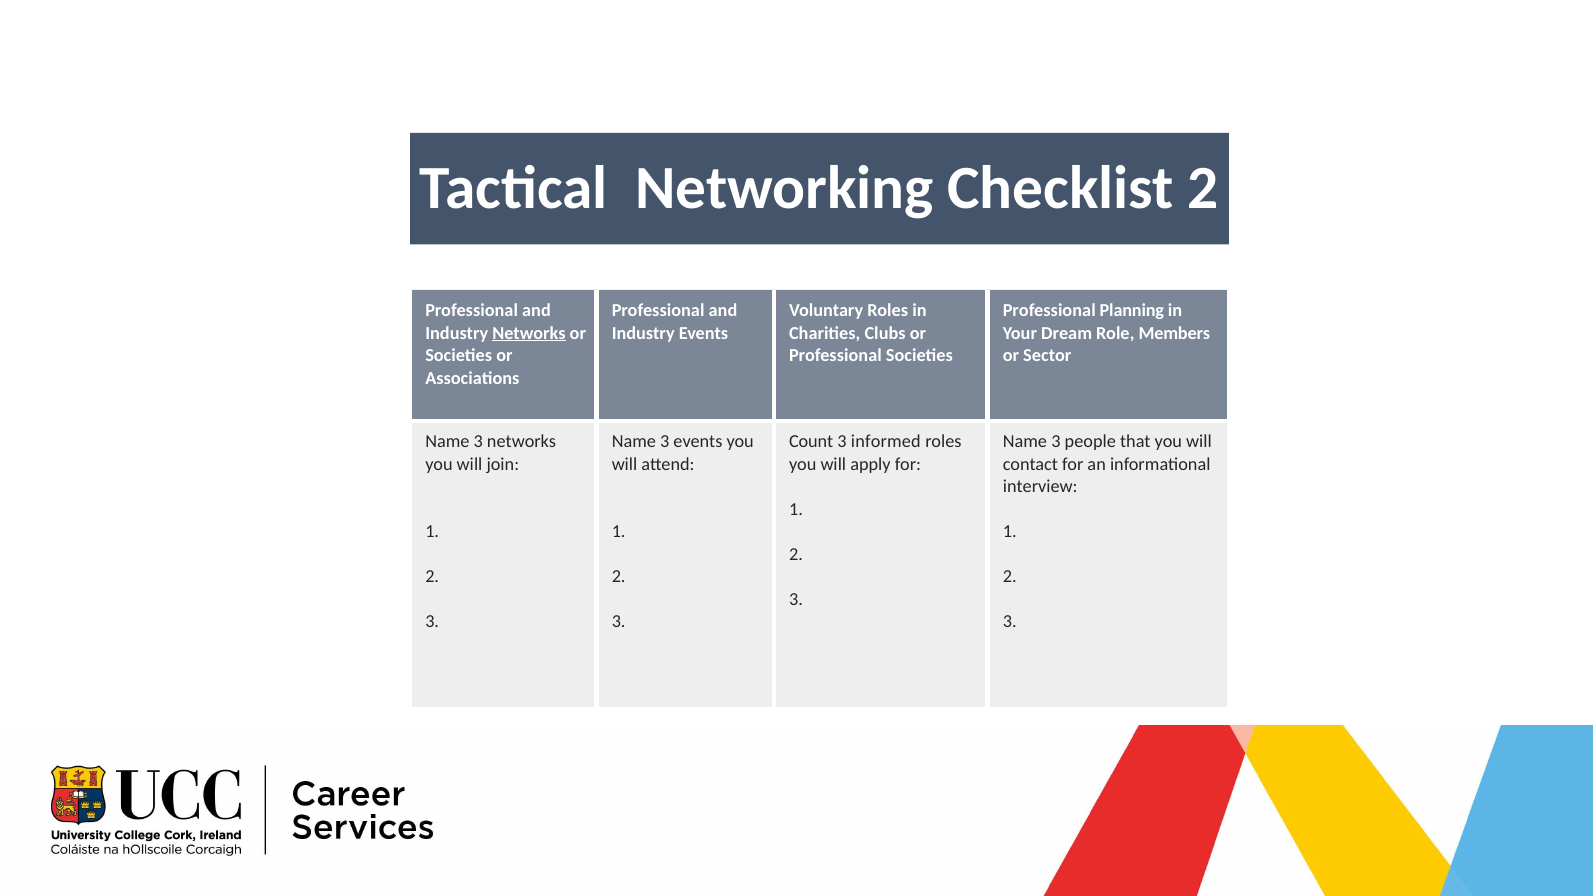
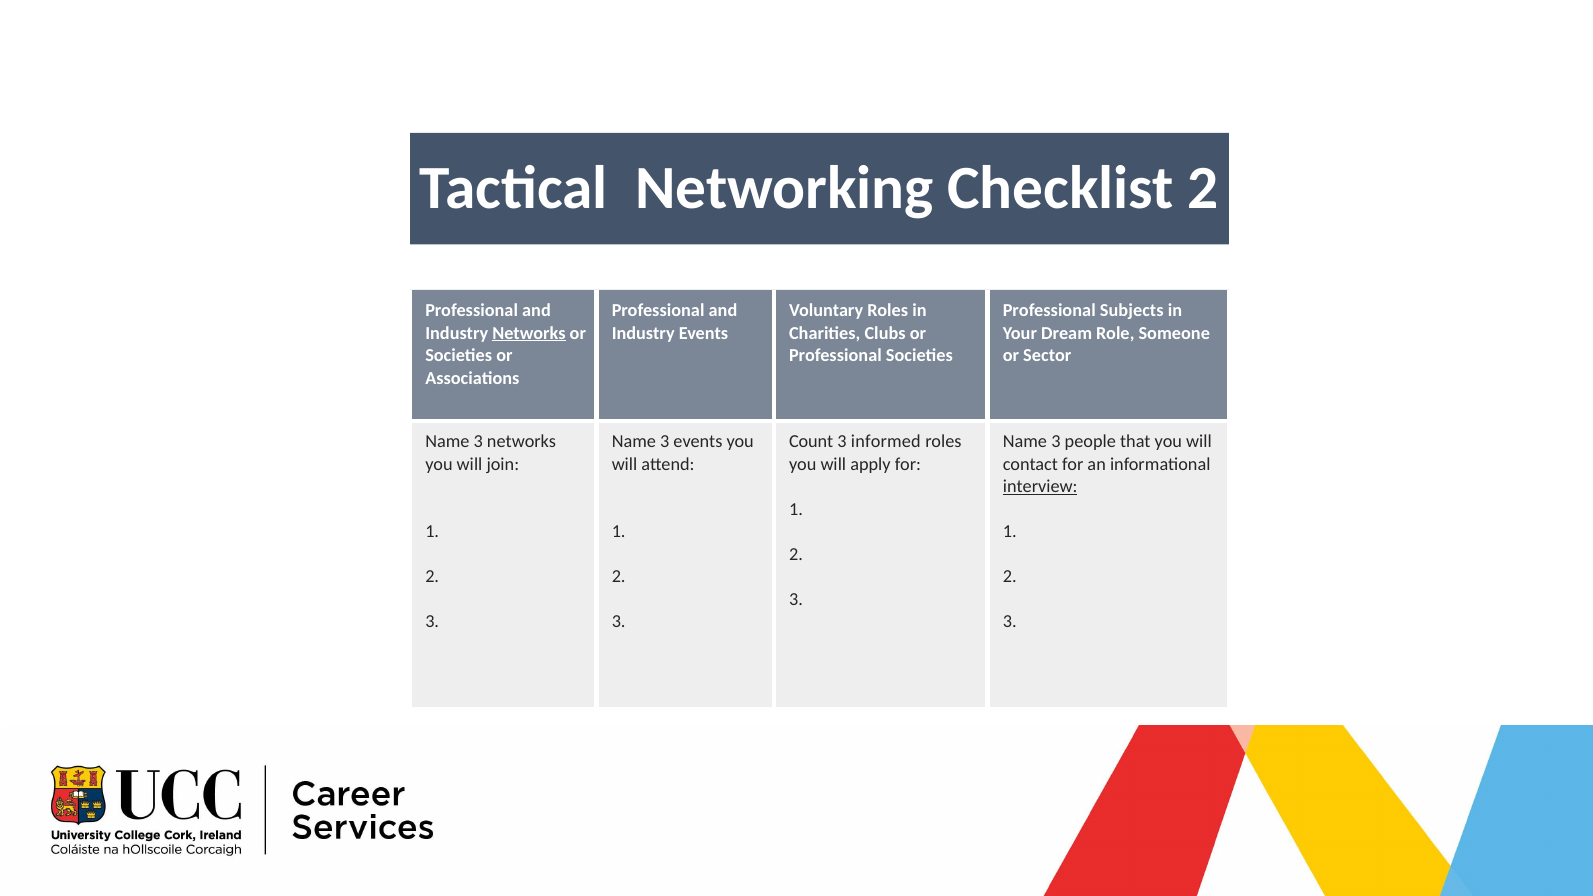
Planning: Planning -> Subjects (1132, 311)
Members: Members -> Someone (1174, 333)
interview underline: none -> present (1040, 487)
